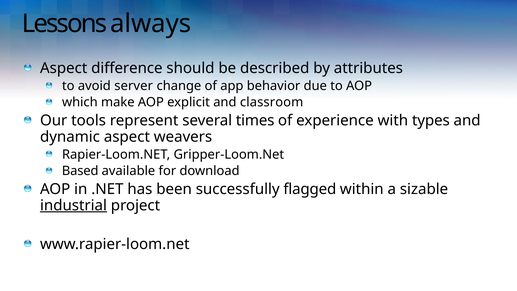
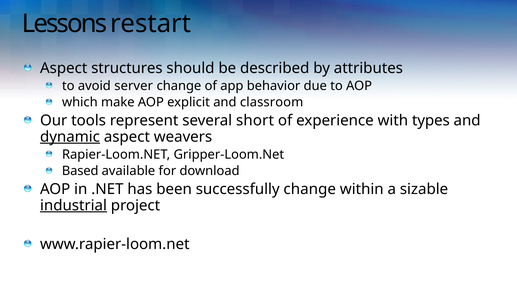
always: always -> restart (151, 24)
difference: difference -> structures (127, 68)
times: times -> short (255, 120)
dynamic underline: none -> present (70, 137)
successfully flagged: flagged -> change (310, 189)
